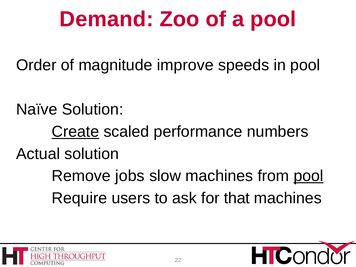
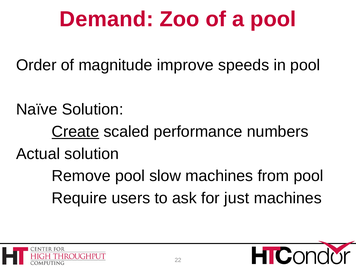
Remove jobs: jobs -> pool (130, 176)
pool underline: present -> none (309, 176)
that: that -> just (237, 198)
